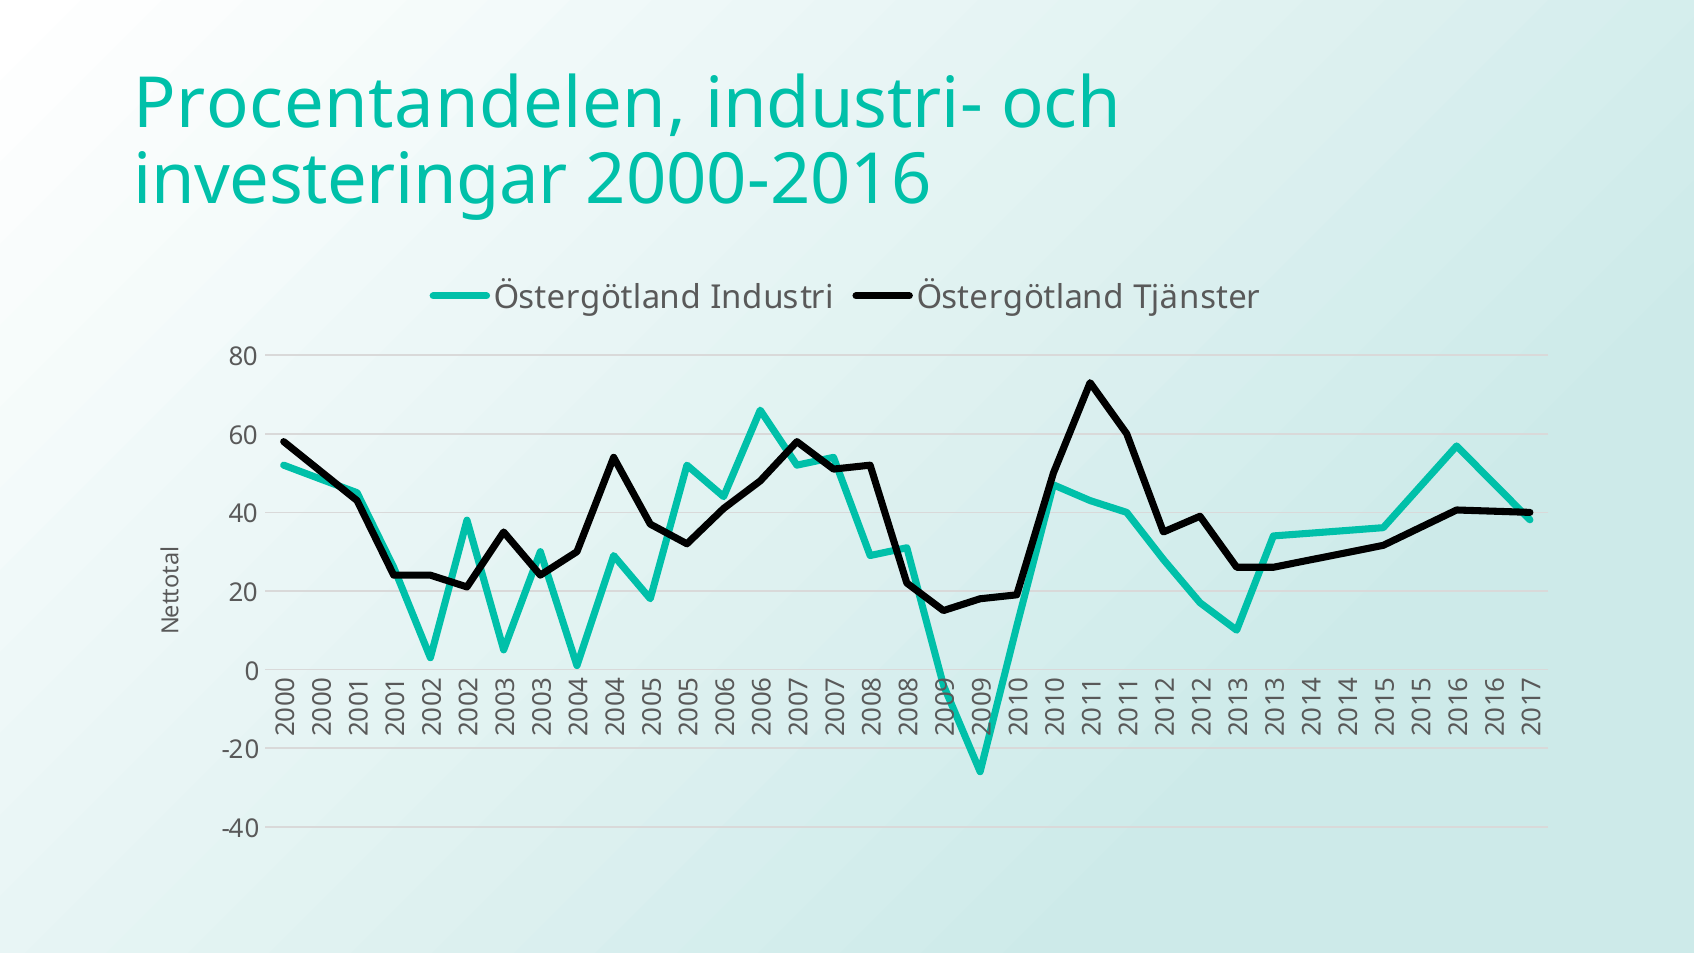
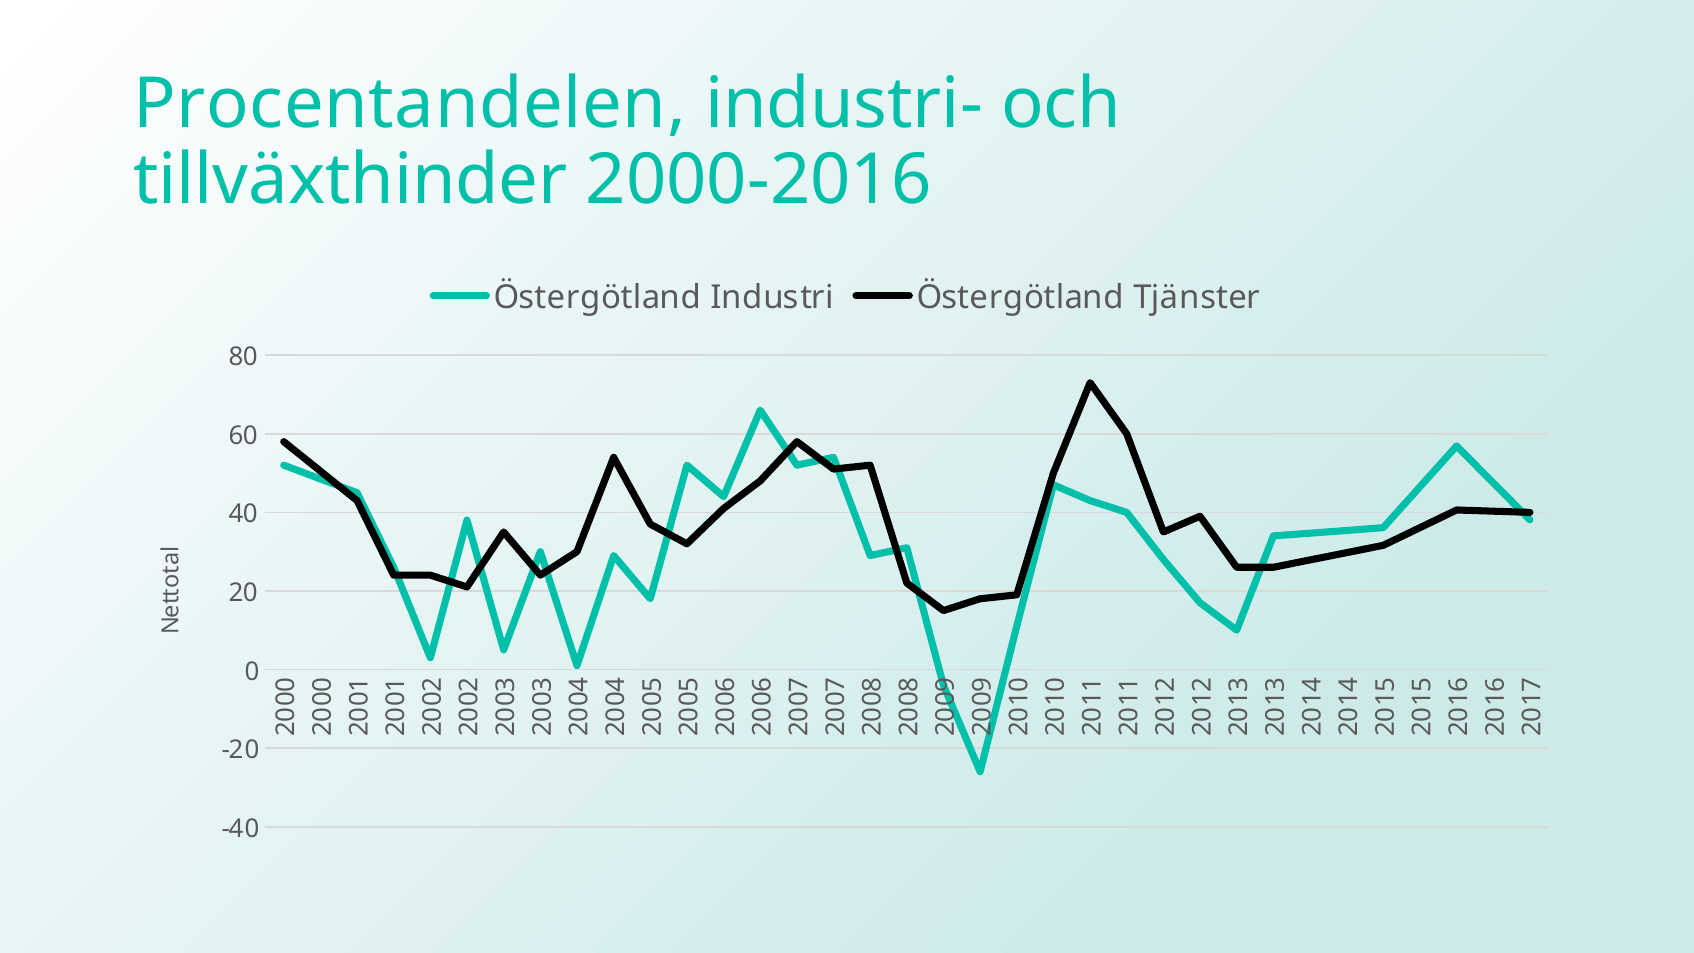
investeringar: investeringar -> tillväxthinder (351, 180)
